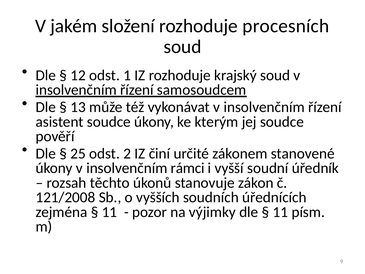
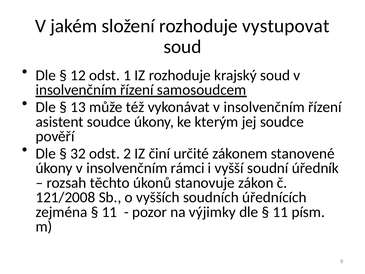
procesních: procesních -> vystupovat (286, 26)
25: 25 -> 32 (78, 153)
